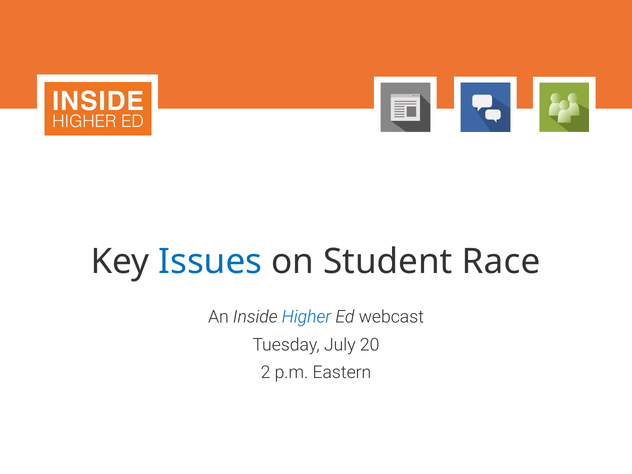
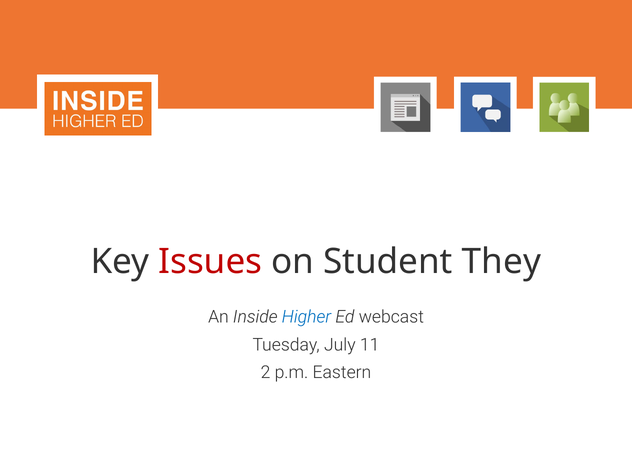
Issues colour: blue -> red (210, 262)
Race: Race -> They (501, 262)
20: 20 -> 11 (370, 345)
